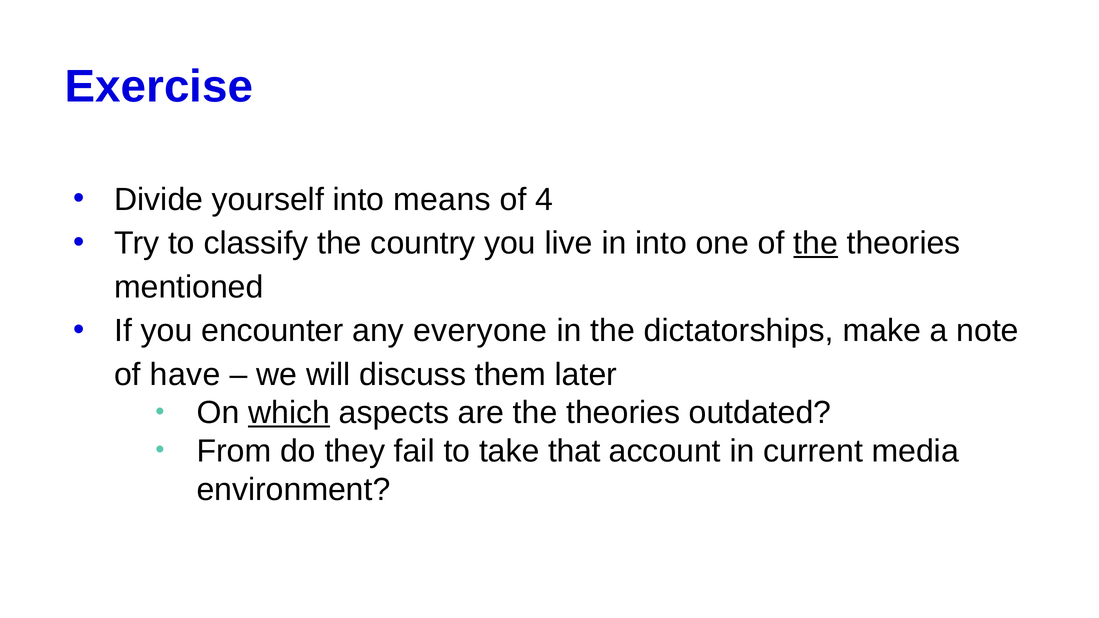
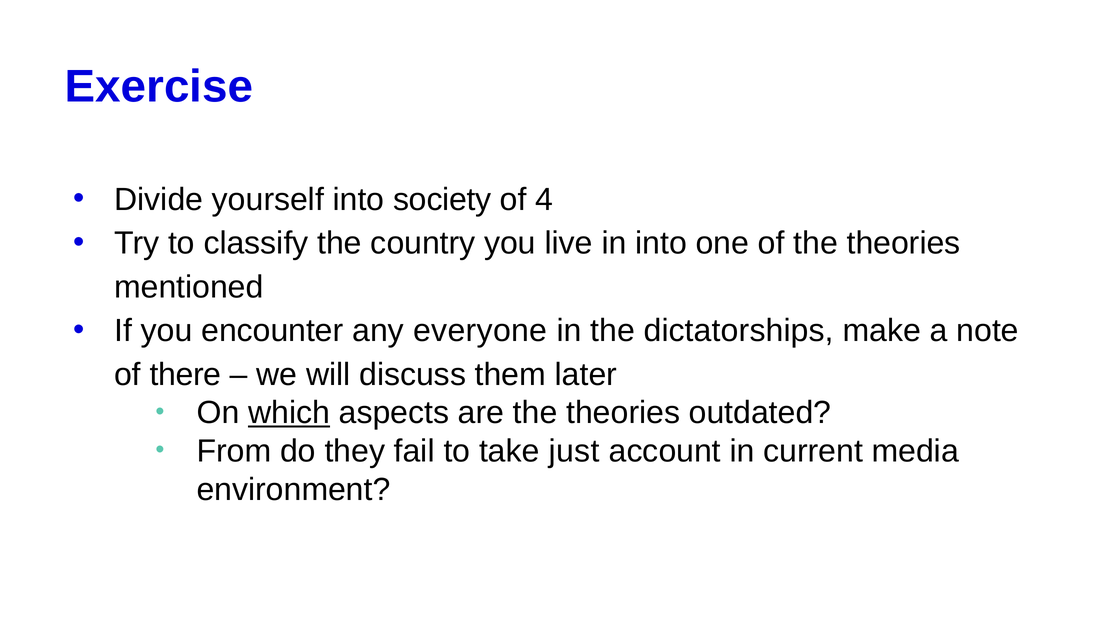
means: means -> society (442, 200)
the underline: present -> none (816, 243)
have: have -> there (185, 375)
that: that -> just (574, 451)
